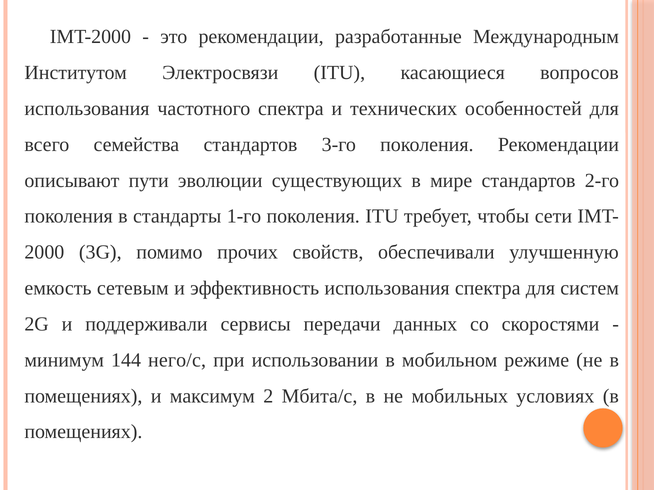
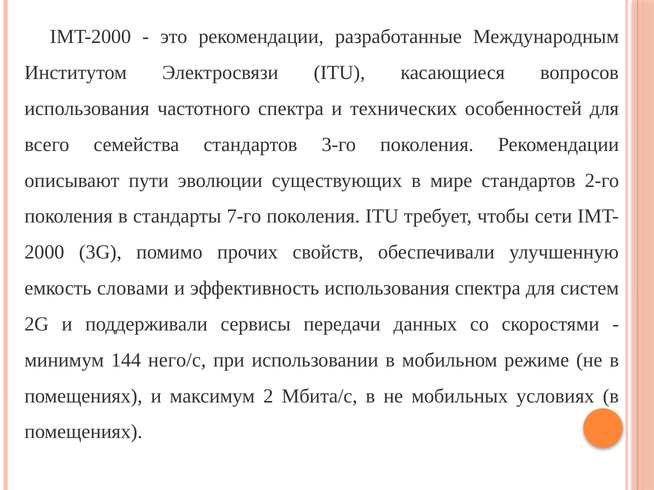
1-го: 1-го -> 7-го (244, 217)
сетевым: сетевым -> словами (133, 289)
